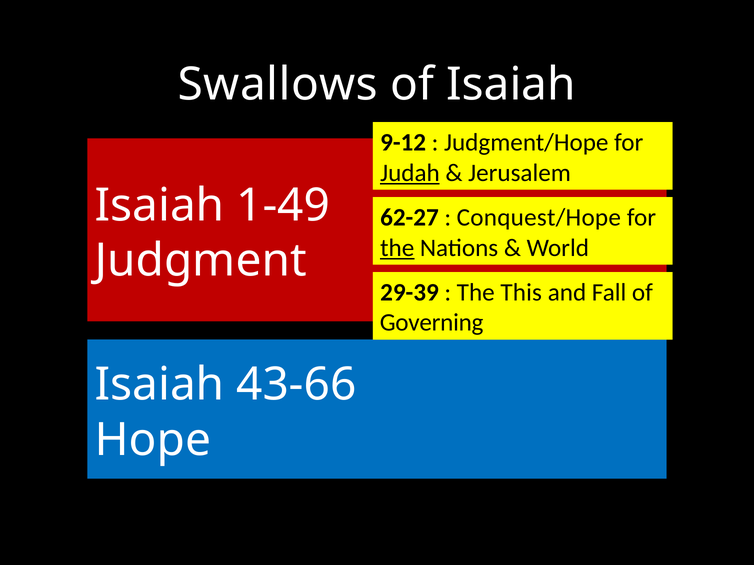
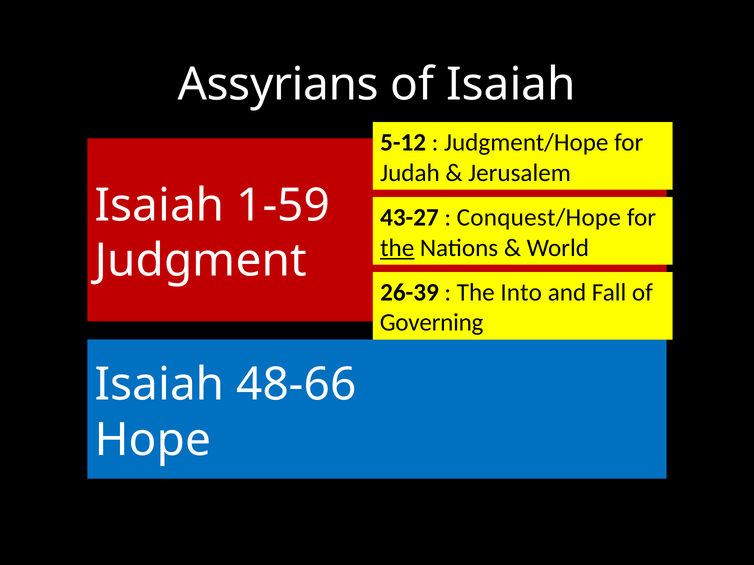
Swallows: Swallows -> Assyrians (278, 84)
9-12: 9-12 -> 5-12 (403, 143)
Judah underline: present -> none (410, 173)
1-49: 1-49 -> 1-59 (283, 206)
62-27: 62-27 -> 43-27 (409, 218)
29-39: 29-39 -> 26-39 (409, 293)
This: This -> Into (521, 293)
43-66: 43-66 -> 48-66 (296, 385)
